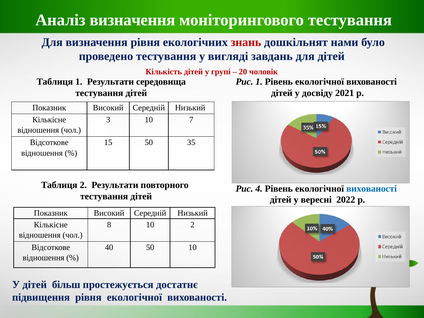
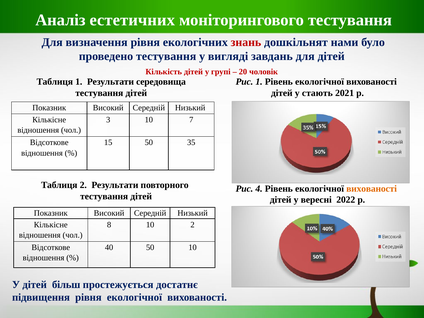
Аналіз визначення: визначення -> естетичних (132, 20)
досвіду: досвіду -> стають (317, 93)
вихованості colour: blue -> orange (372, 189)
